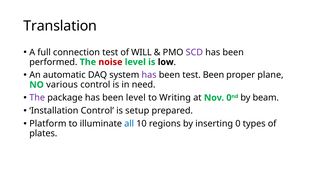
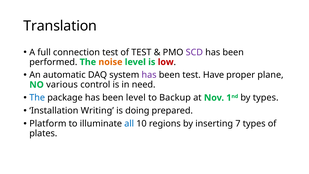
of WILL: WILL -> TEST (141, 52)
noise colour: red -> orange (110, 62)
low colour: black -> red (166, 62)
test Been: Been -> Have (214, 75)
The colour: purple -> blue (37, 98)
Writing: Writing -> Backup (175, 98)
Nov 0: 0 -> 1 (229, 98)
by beam: beam -> types (266, 98)
Installation Control: Control -> Writing (97, 111)
setup: setup -> doing (137, 111)
inserting 0: 0 -> 7 (238, 124)
